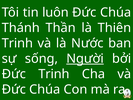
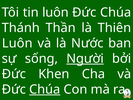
Trinh: Trinh -> Luôn (17, 43)
Đức Trinh: Trinh -> Khen (54, 74)
Chúa underline: none -> present (45, 89)
